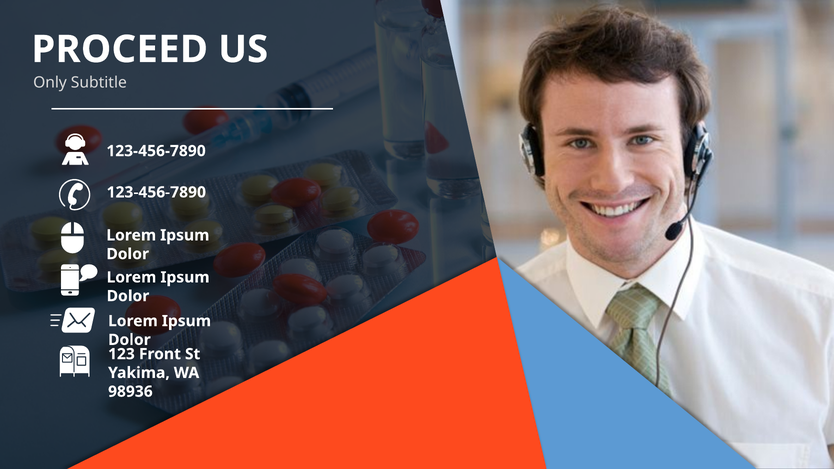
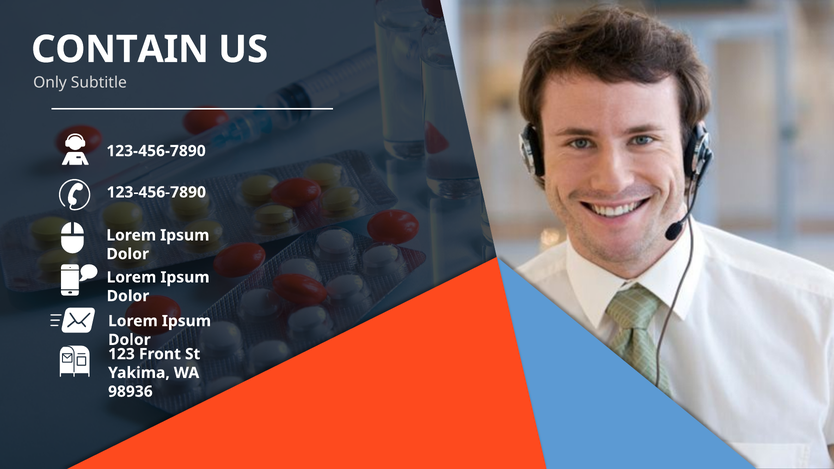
PROCEED: PROCEED -> CONTAIN (120, 49)
